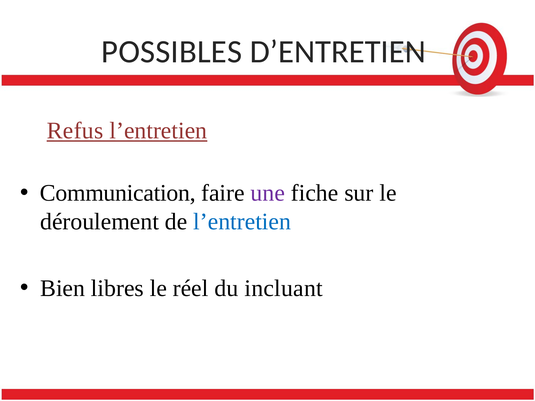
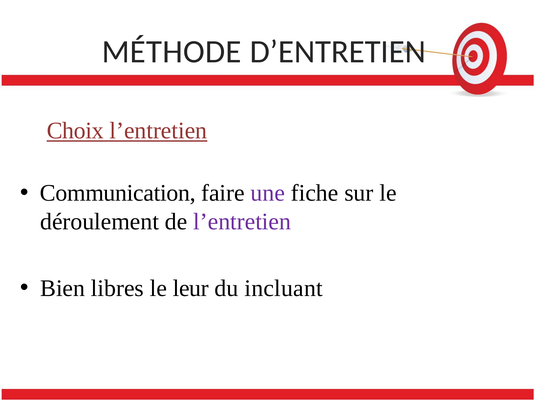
POSSIBLES: POSSIBLES -> MÉTHODE (172, 52)
Refus: Refus -> Choix (75, 131)
l’entretien colour: blue -> purple (242, 222)
réel: réel -> leur (191, 288)
